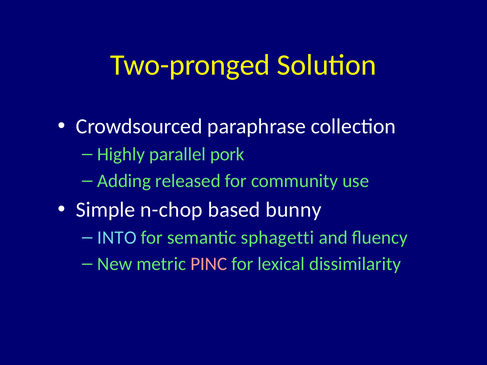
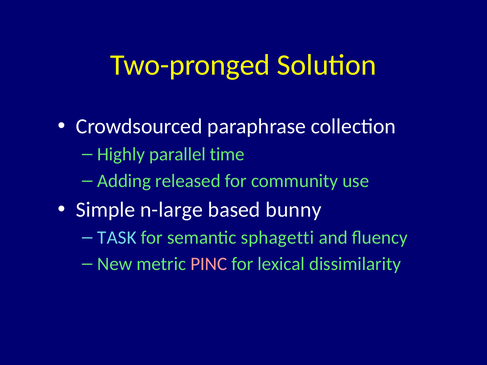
pork: pork -> time (227, 154)
n-chop: n-chop -> n-large (172, 210)
INTO: INTO -> TASK (117, 238)
